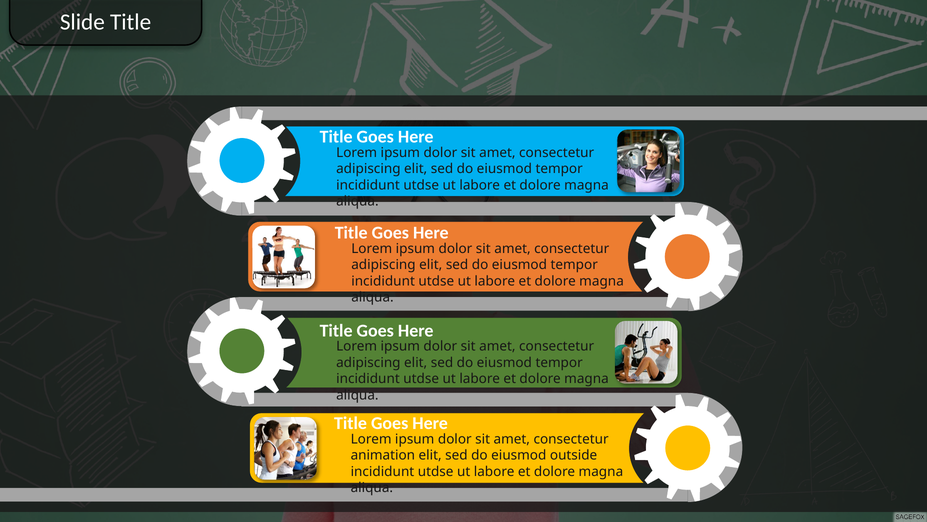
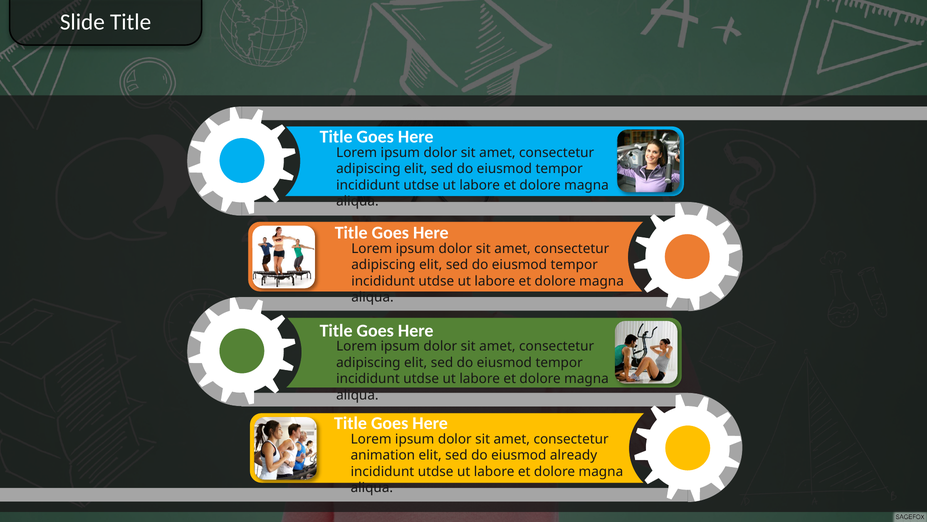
outside: outside -> already (574, 455)
